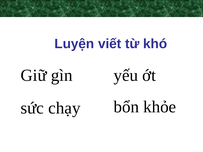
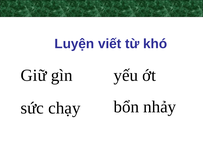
khỏe: khỏe -> nhảy (160, 107)
